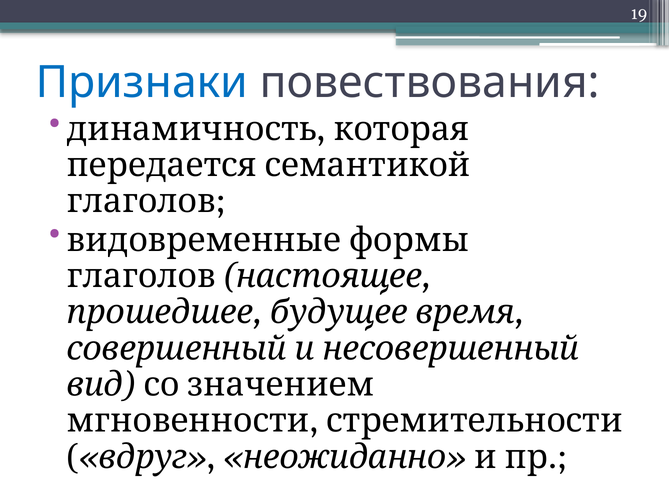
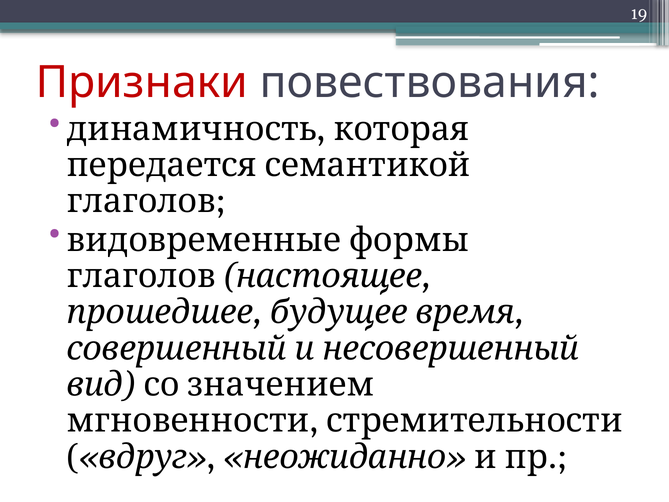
Признаки colour: blue -> red (142, 82)
